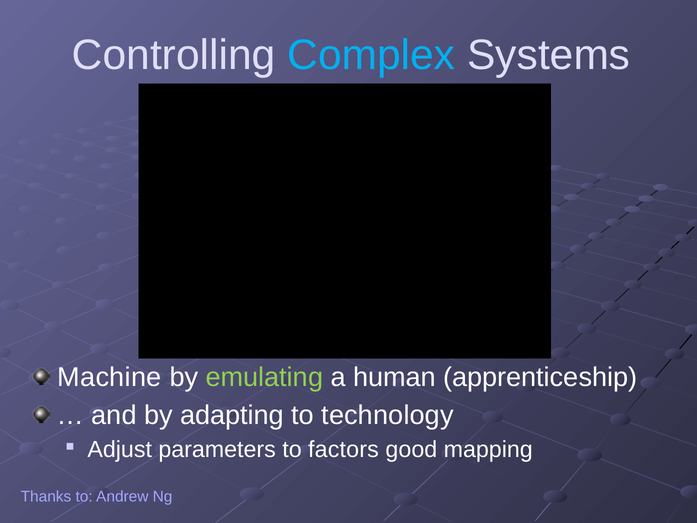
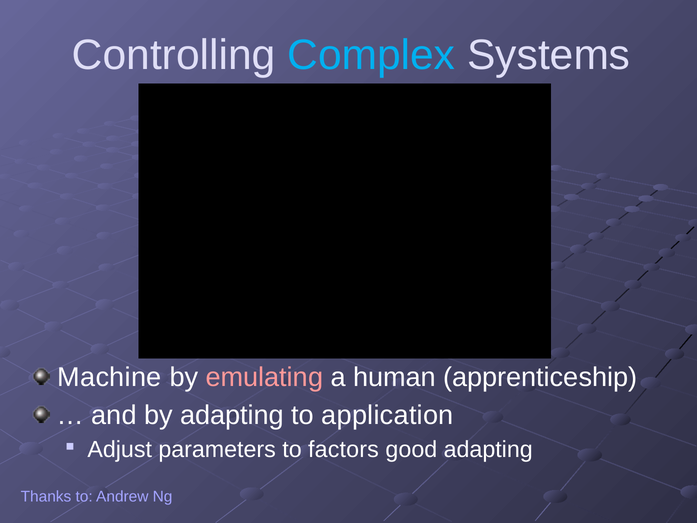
emulating colour: light green -> pink (264, 377)
technology: technology -> application (387, 415)
good mapping: mapping -> adapting (488, 449)
